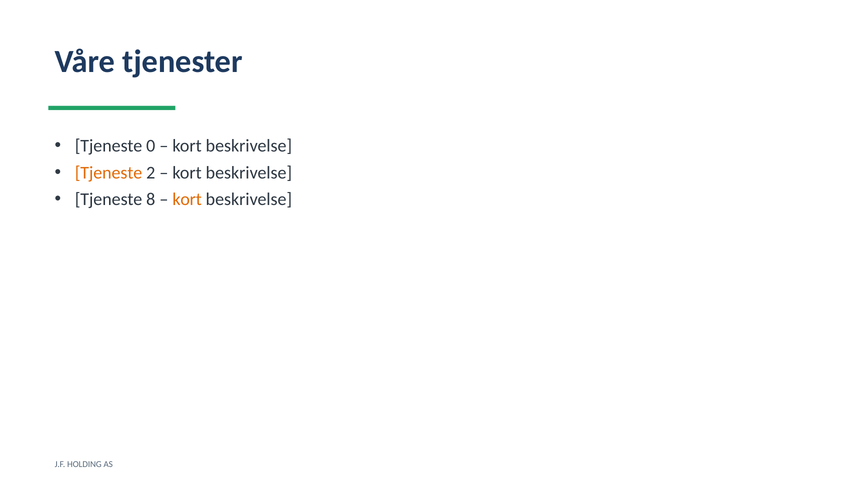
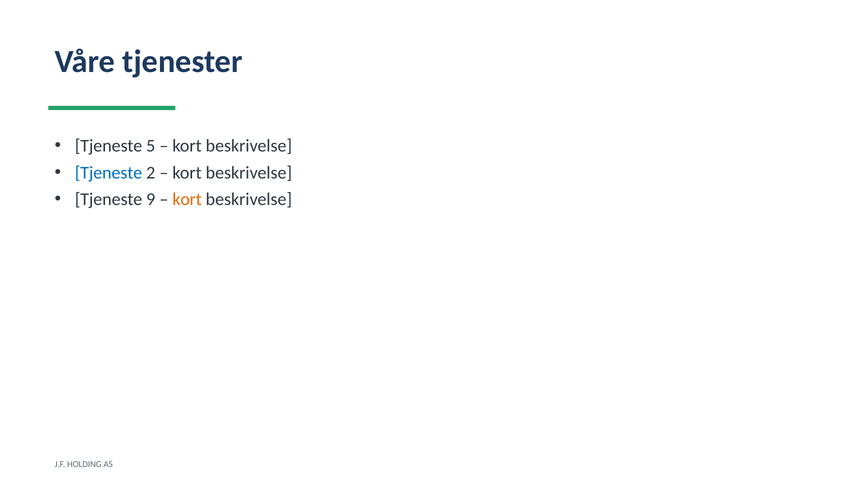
0: 0 -> 5 (151, 146)
Tjeneste colour: orange -> blue (109, 173)
8: 8 -> 9 (151, 199)
